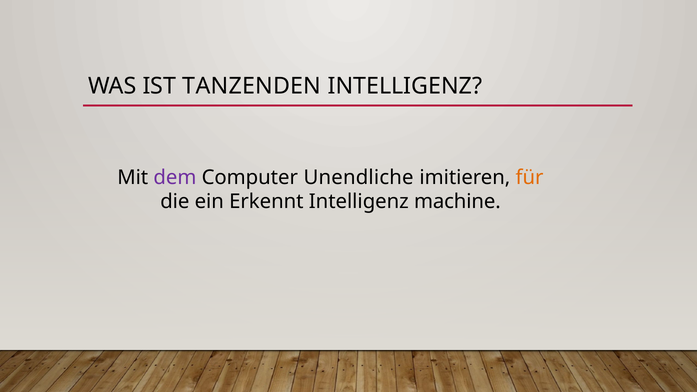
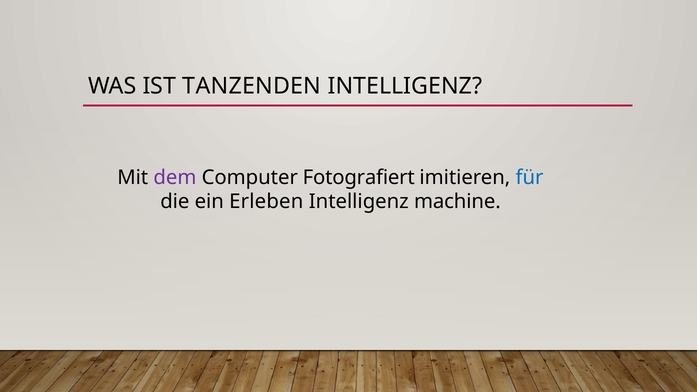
Unendliche: Unendliche -> Fotografiert (359, 177)
für colour: orange -> blue (530, 177)
Erkennt: Erkennt -> Erleben (266, 202)
